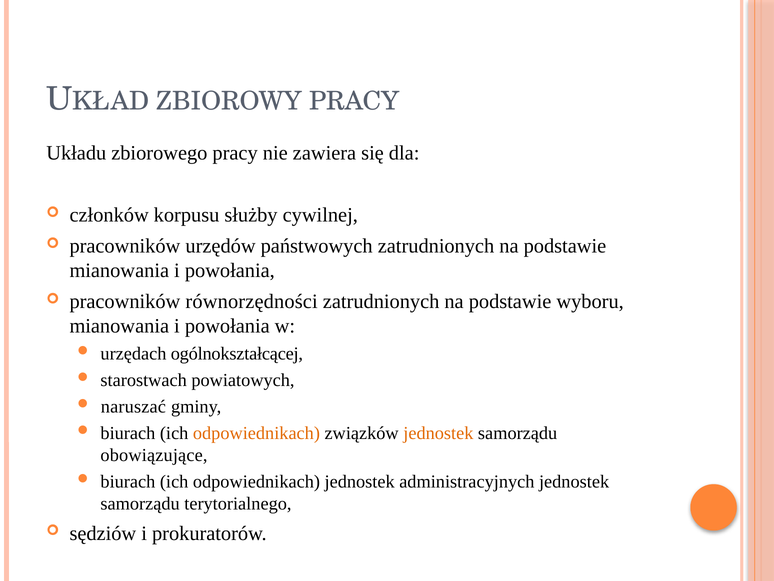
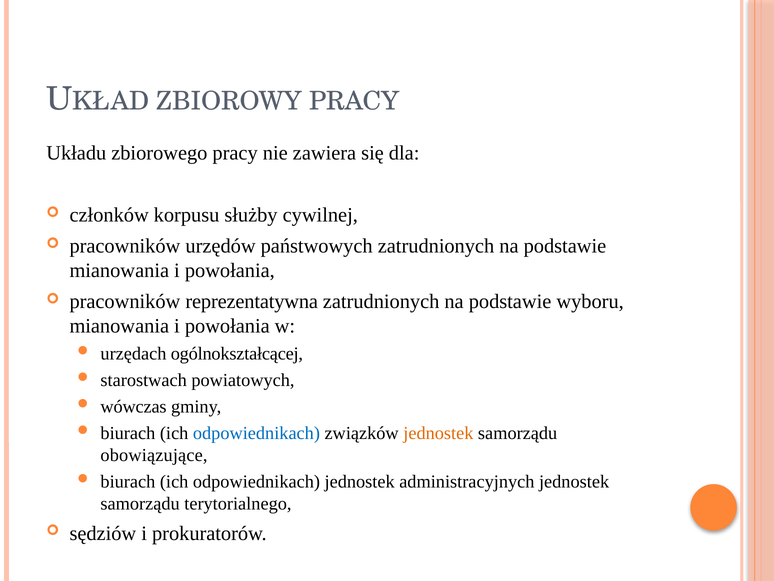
równorzędności: równorzędności -> reprezentatywna (252, 301)
naruszać: naruszać -> wówczas (134, 406)
odpowiednikach colour: orange -> blue (256, 433)
